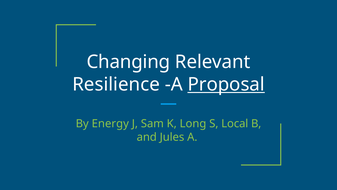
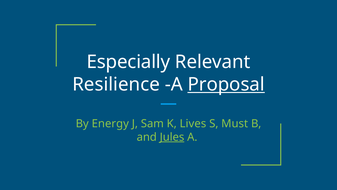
Changing: Changing -> Especially (128, 62)
Long: Long -> Lives (193, 123)
Local: Local -> Must (235, 123)
Jules underline: none -> present (172, 137)
